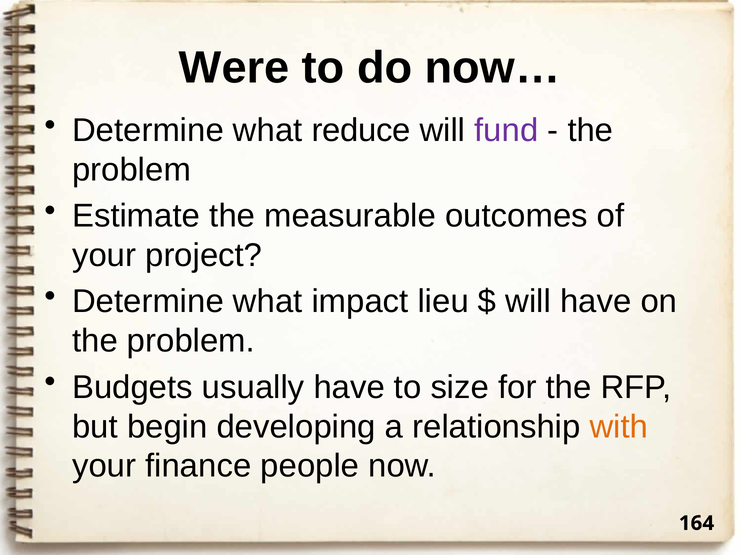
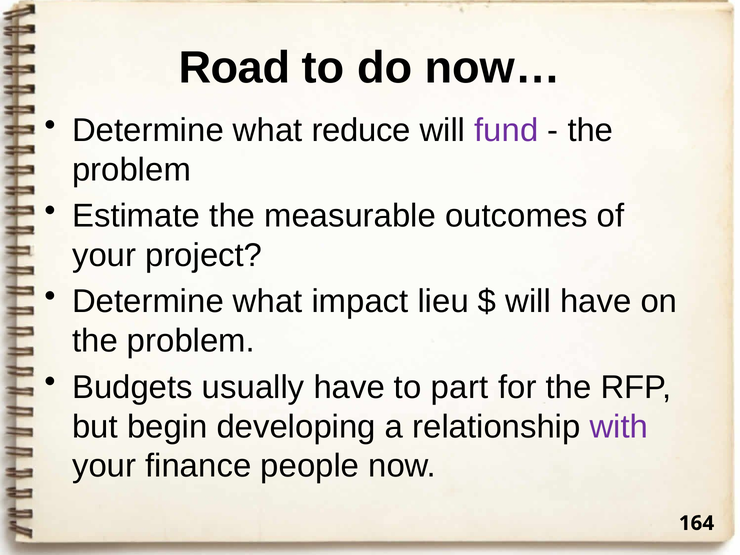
Were: Were -> Road (234, 68)
size: size -> part (460, 387)
with colour: orange -> purple (619, 427)
